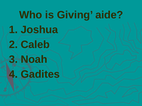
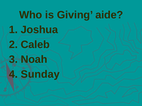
Gadites: Gadites -> Sunday (40, 75)
